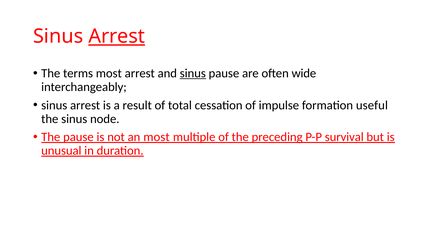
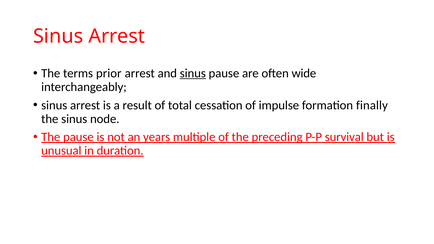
Arrest underline: present -> none (117, 36)
terms most: most -> prior (109, 73)
useful: useful -> finally (372, 105)
an most: most -> years (157, 137)
